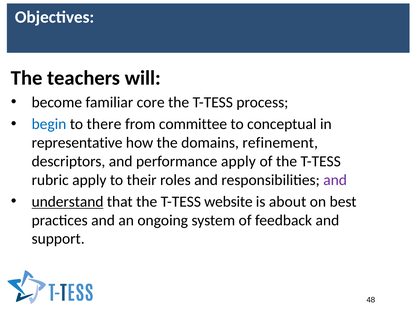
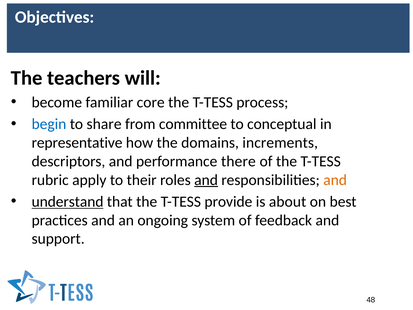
there: there -> share (104, 124)
refinement: refinement -> increments (280, 143)
performance apply: apply -> there (238, 161)
and underline: none -> present (206, 180)
and colour: purple -> orange (335, 180)
website: website -> provide (228, 201)
